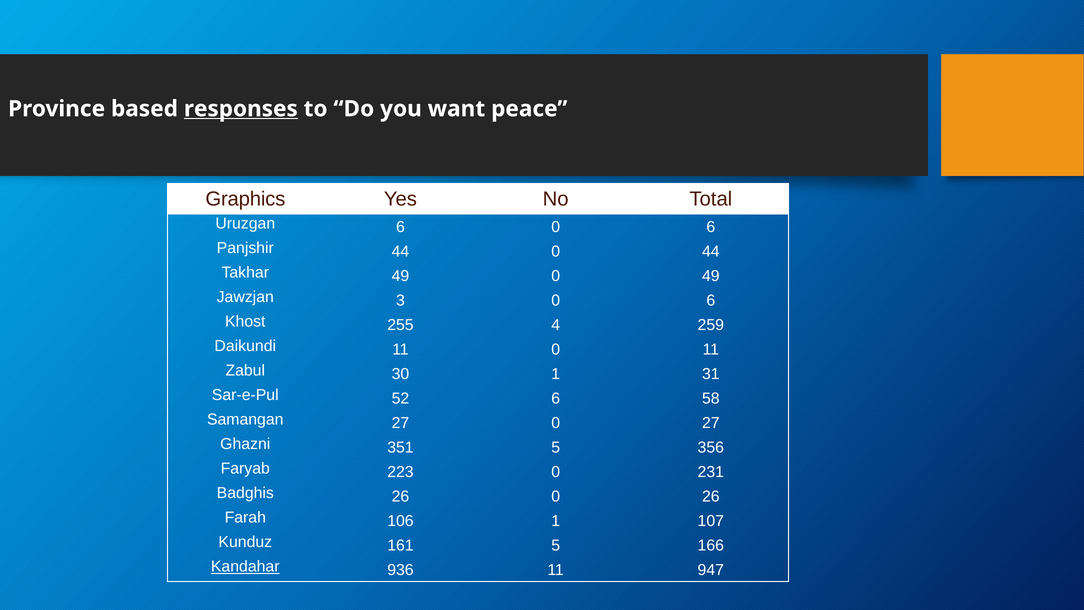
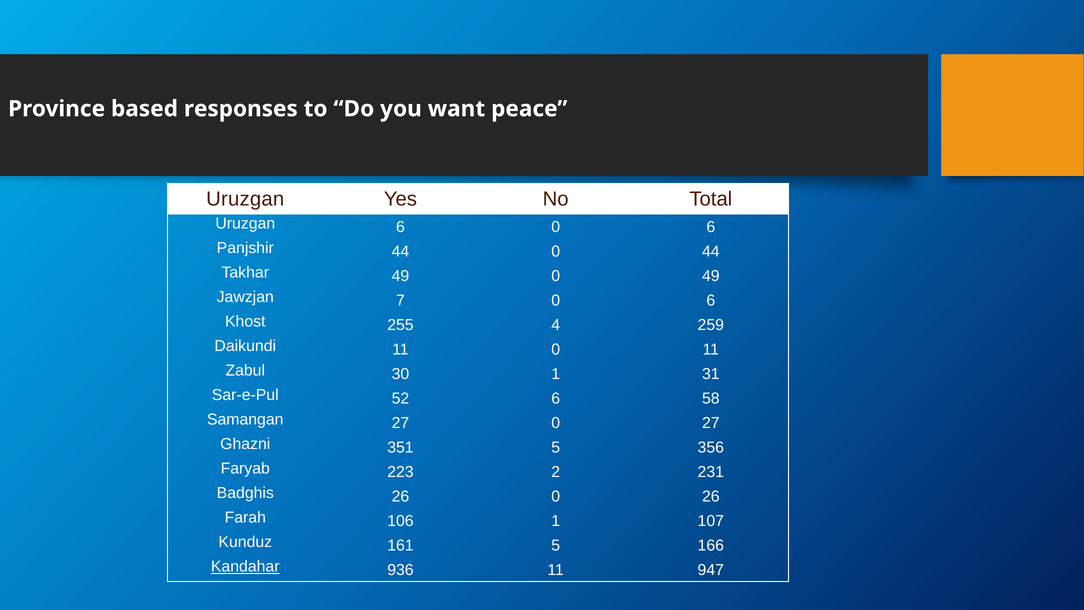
responses underline: present -> none (241, 109)
Graphics: Graphics -> Uruzgan (245, 199)
3: 3 -> 7 (400, 300)
223 0: 0 -> 2 (556, 472)
